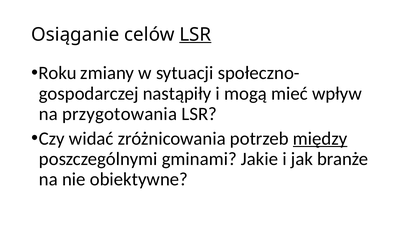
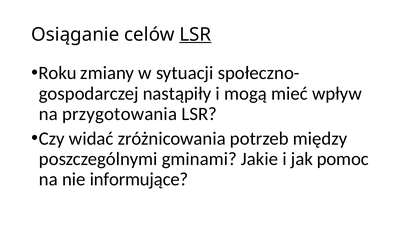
między underline: present -> none (320, 138)
branże: branże -> pomoc (343, 159)
obiektywne: obiektywne -> informujące (139, 179)
